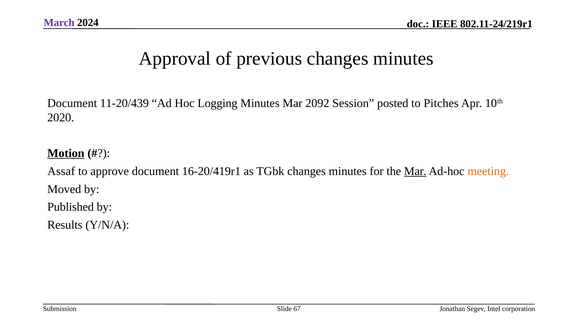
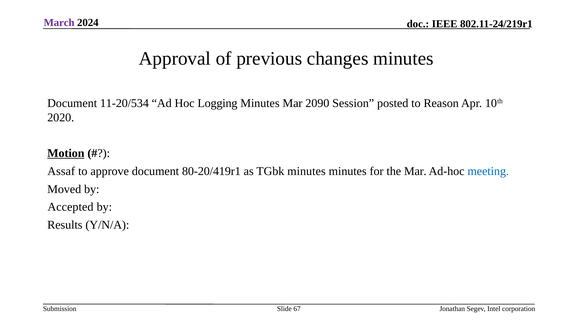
11-20/439: 11-20/439 -> 11-20/534 (124, 103)
2092: 2092 -> 2090 (317, 103)
Pitches: Pitches -> Reason (441, 103)
16-20/419r1: 16-20/419r1 -> 80-20/419r1 (211, 171)
TGbk changes: changes -> minutes (306, 171)
Mar underline: present -> none (415, 171)
meeting colour: orange -> blue (488, 171)
Published: Published -> Accepted (70, 207)
